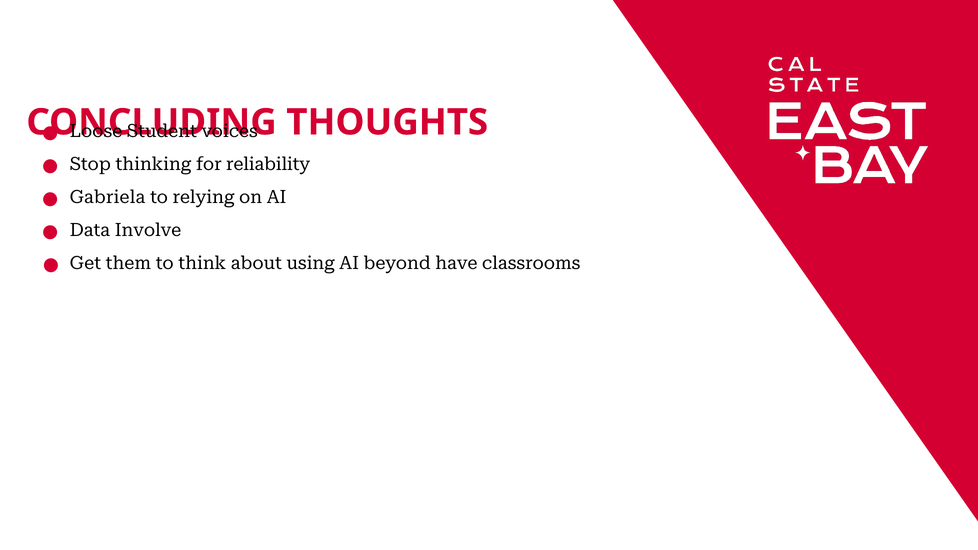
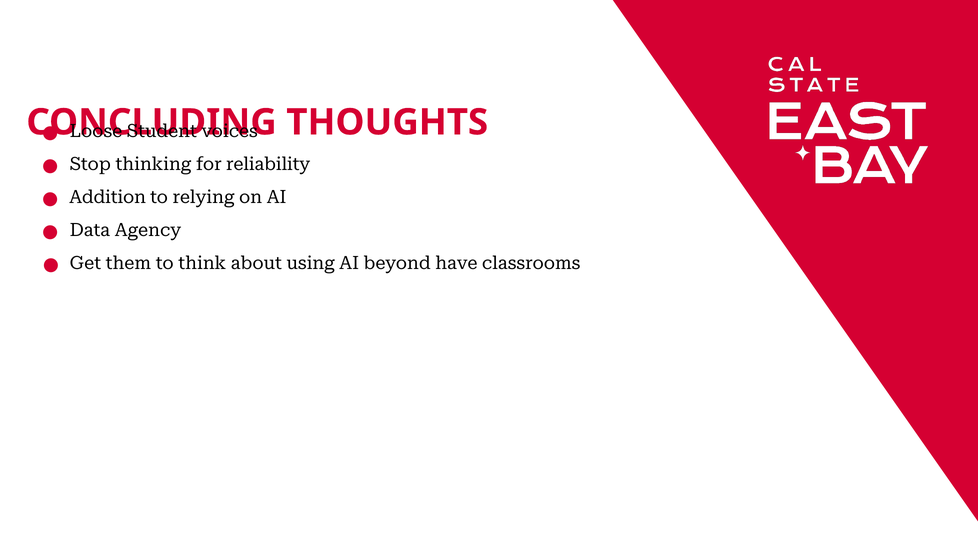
Gabriela: Gabriela -> Addition (108, 197)
Involve: Involve -> Agency (148, 230)
